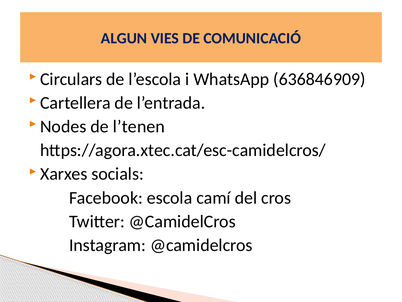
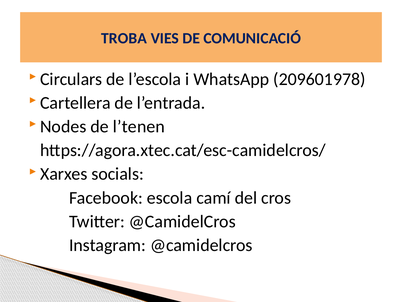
ALGUN: ALGUN -> TROBA (124, 38)
636846909: 636846909 -> 209601978 (319, 79)
